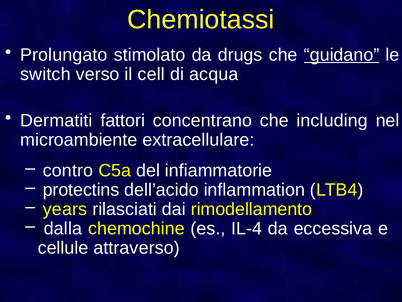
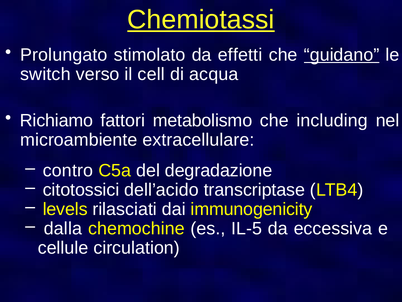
Chemiotassi underline: none -> present (201, 20)
drugs: drugs -> effetti (240, 55)
Dermatiti: Dermatiti -> Richiamo (57, 120)
concentrano: concentrano -> metabolismo (203, 120)
infiammatorie: infiammatorie -> degradazione (219, 170)
protectins: protectins -> citotossici (81, 190)
inflammation: inflammation -> transcriptase (254, 190)
years: years -> levels (65, 209)
rimodellamento: rimodellamento -> immunogenicity (251, 209)
IL-4: IL-4 -> IL-5 (247, 228)
attraverso: attraverso -> circulation (137, 248)
